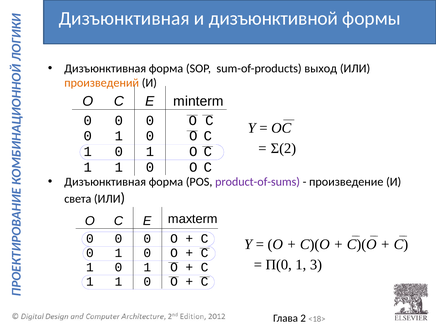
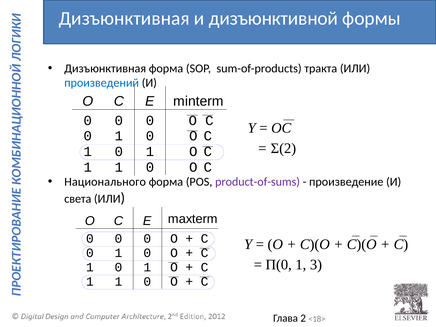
выход: выход -> тракта (321, 68)
произведений colour: orange -> blue (102, 83)
Дизъюнктивная: Дизъюнктивная -> Национального (105, 182)
